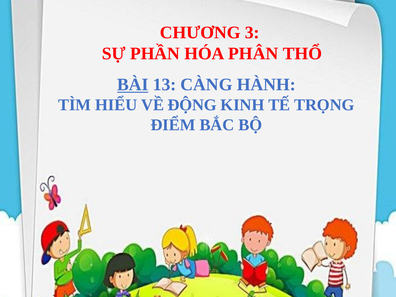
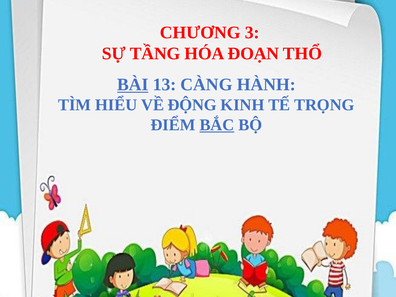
PHẦN: PHẦN -> TẦNG (155, 54)
PHÂN: PHÂN -> ĐOẠN (253, 54)
BẮC underline: none -> present (217, 125)
